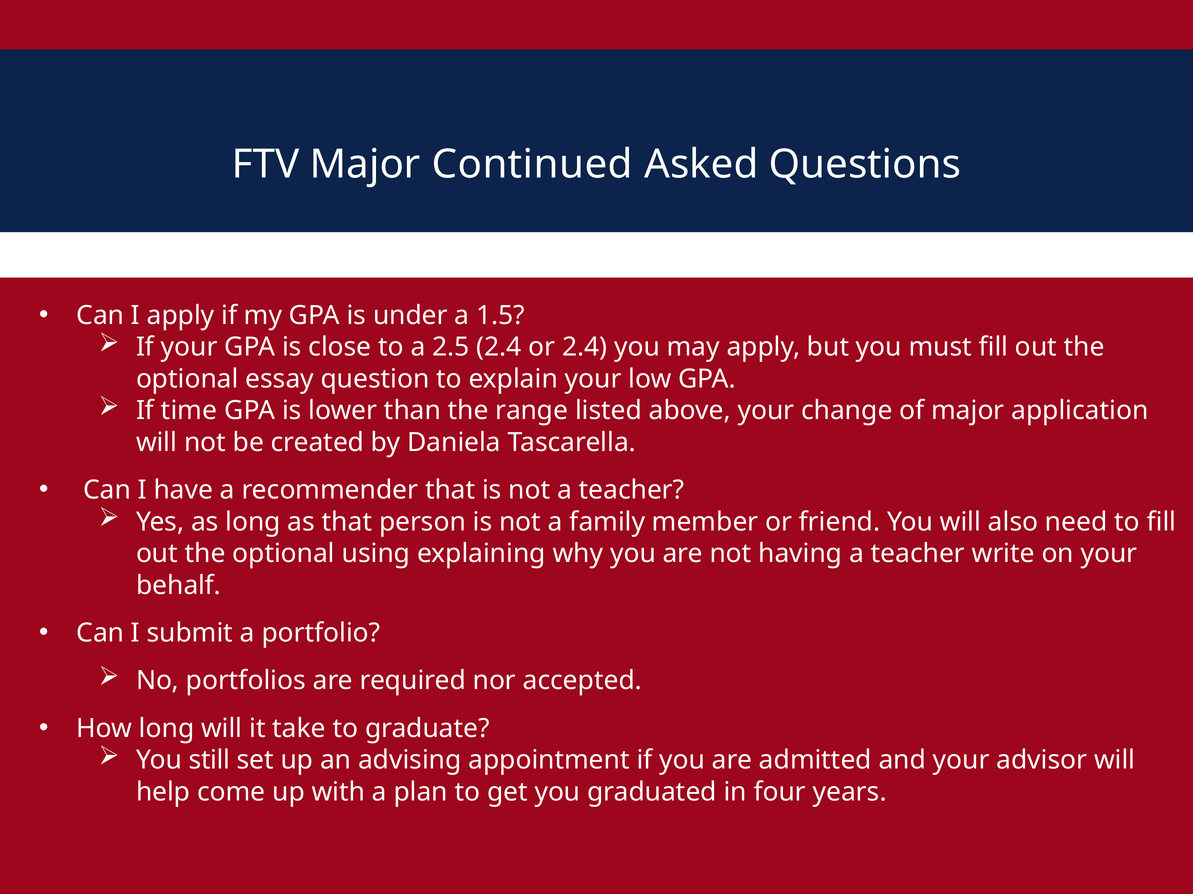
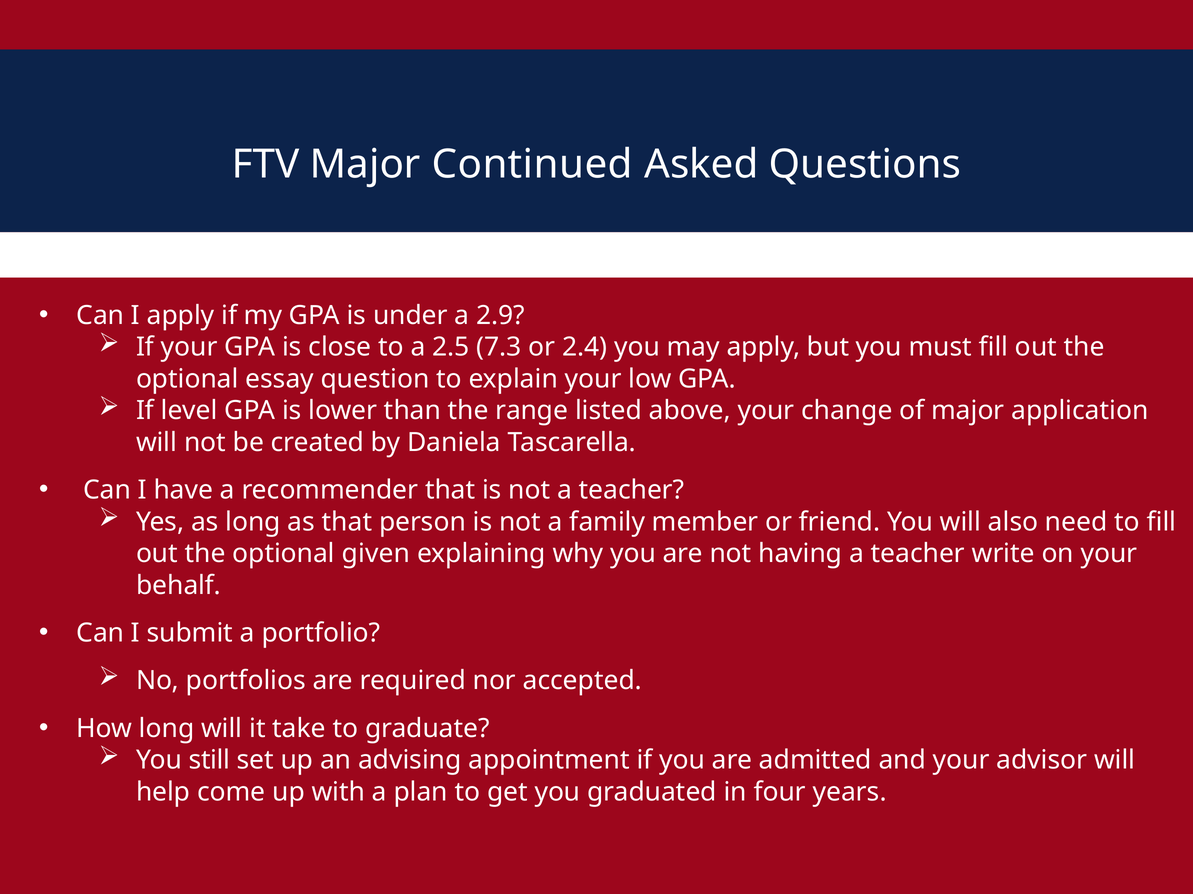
1.5: 1.5 -> 2.9 (501, 316)
2.5 2.4: 2.4 -> 7.3 (499, 348)
time: time -> level (189, 411)
using: using -> given (376, 554)
